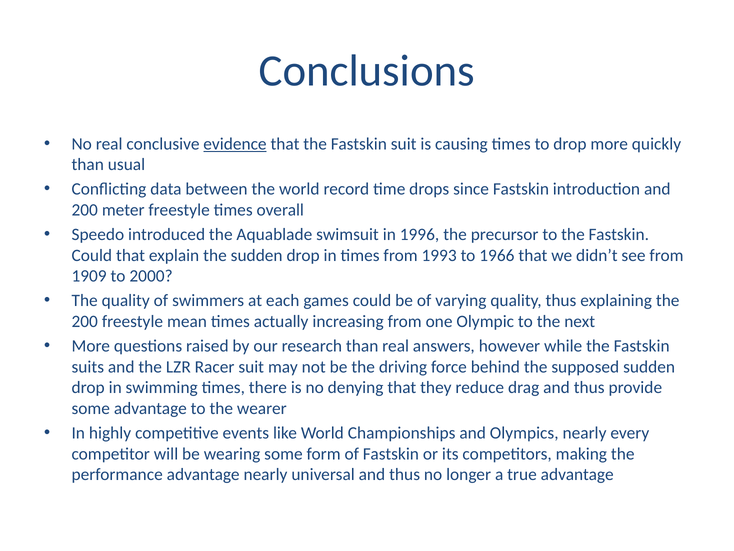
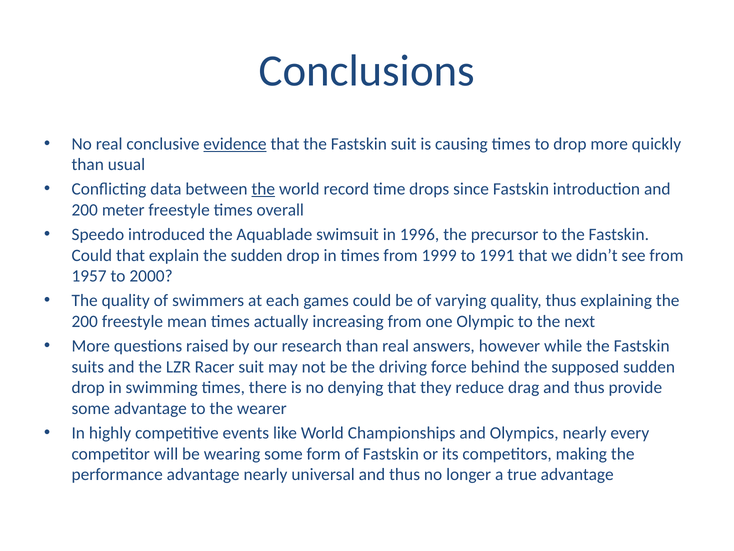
the underline: none -> present (263, 189)
1993: 1993 -> 1999 (439, 255)
1966: 1966 -> 1991 (497, 255)
1909: 1909 -> 1957 (89, 276)
